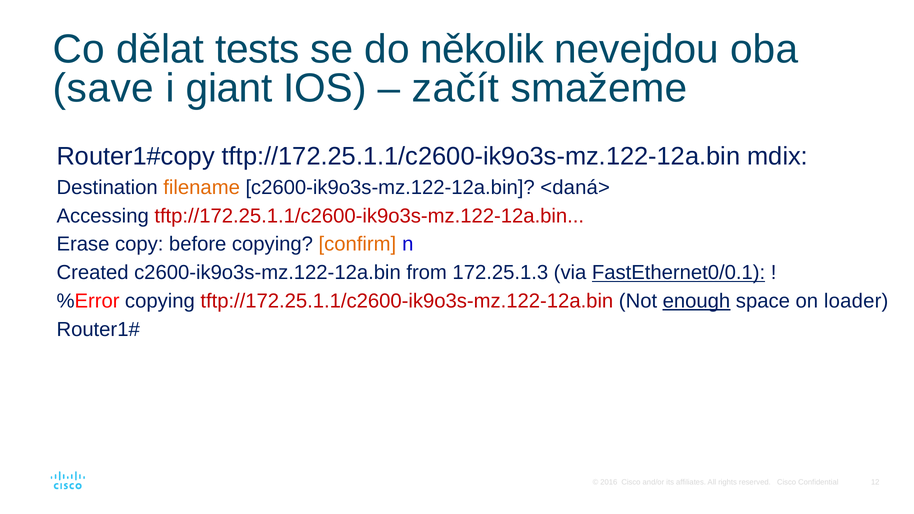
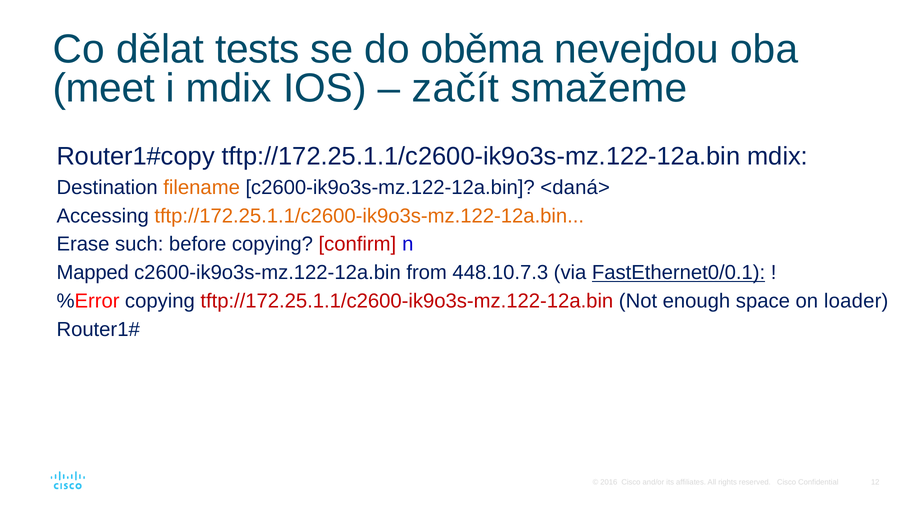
několik: několik -> oběma (482, 49)
save: save -> meet (104, 88)
i giant: giant -> mdix (229, 88)
tftp://172.25.1.1/c2600-ik9o3s-mz.122-12a.bin colour: red -> orange (369, 216)
copy: copy -> such (139, 244)
confirm colour: orange -> red (357, 244)
Created: Created -> Mapped (93, 273)
172.25.1.3: 172.25.1.3 -> 448.10.7.3 (500, 273)
enough underline: present -> none (696, 301)
